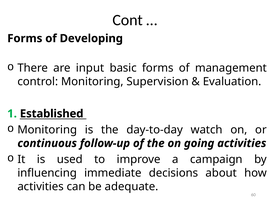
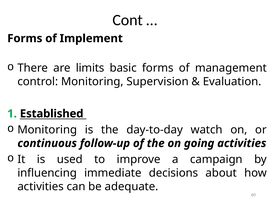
Developing: Developing -> Implement (91, 38)
input: input -> limits (90, 68)
